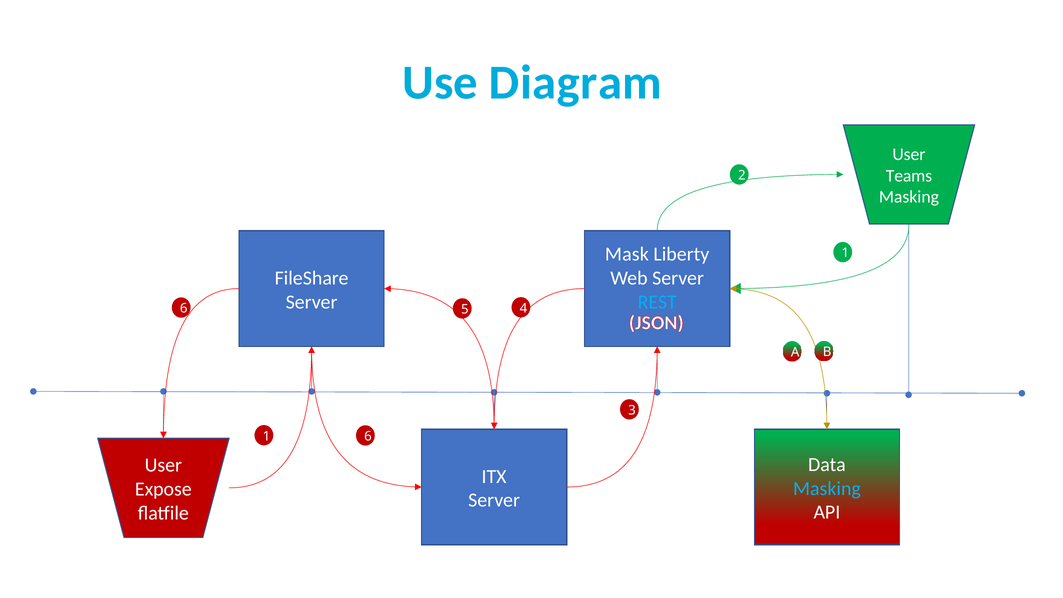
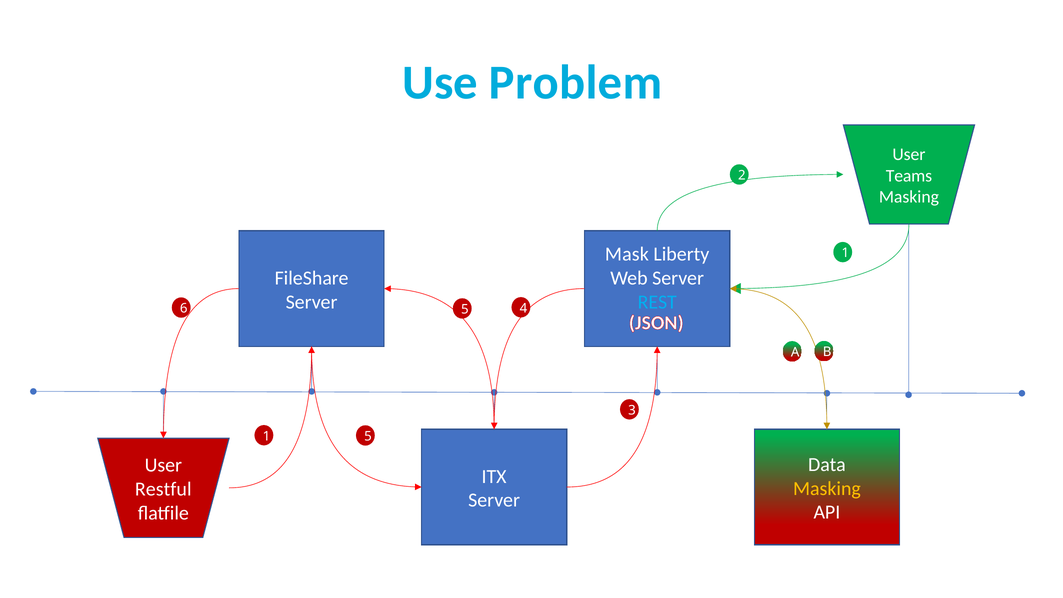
Diagram: Diagram -> Problem (576, 83)
1 6: 6 -> 5 (368, 436)
Masking colour: light blue -> yellow (827, 488)
Expose: Expose -> Restful (163, 489)
